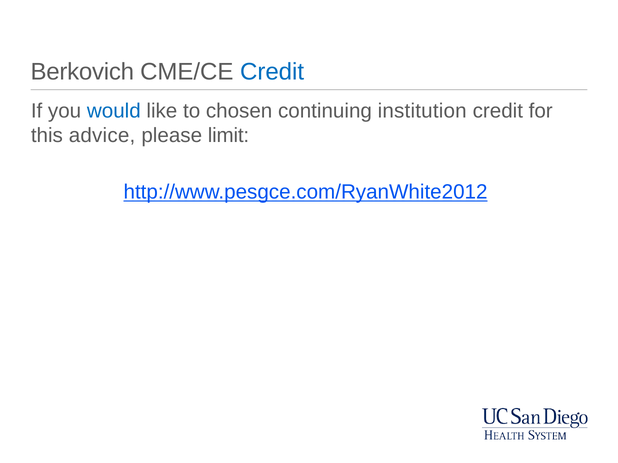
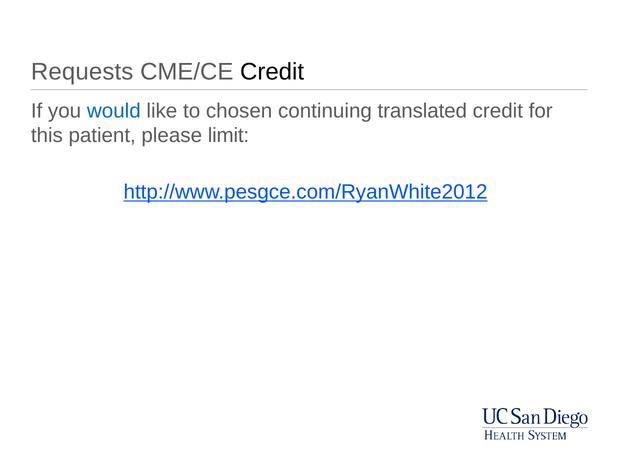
Berkovich: Berkovich -> Requests (82, 72)
Credit colour: blue -> black (272, 72)
institution: institution -> translated (422, 111)
advice: advice -> patient (102, 136)
